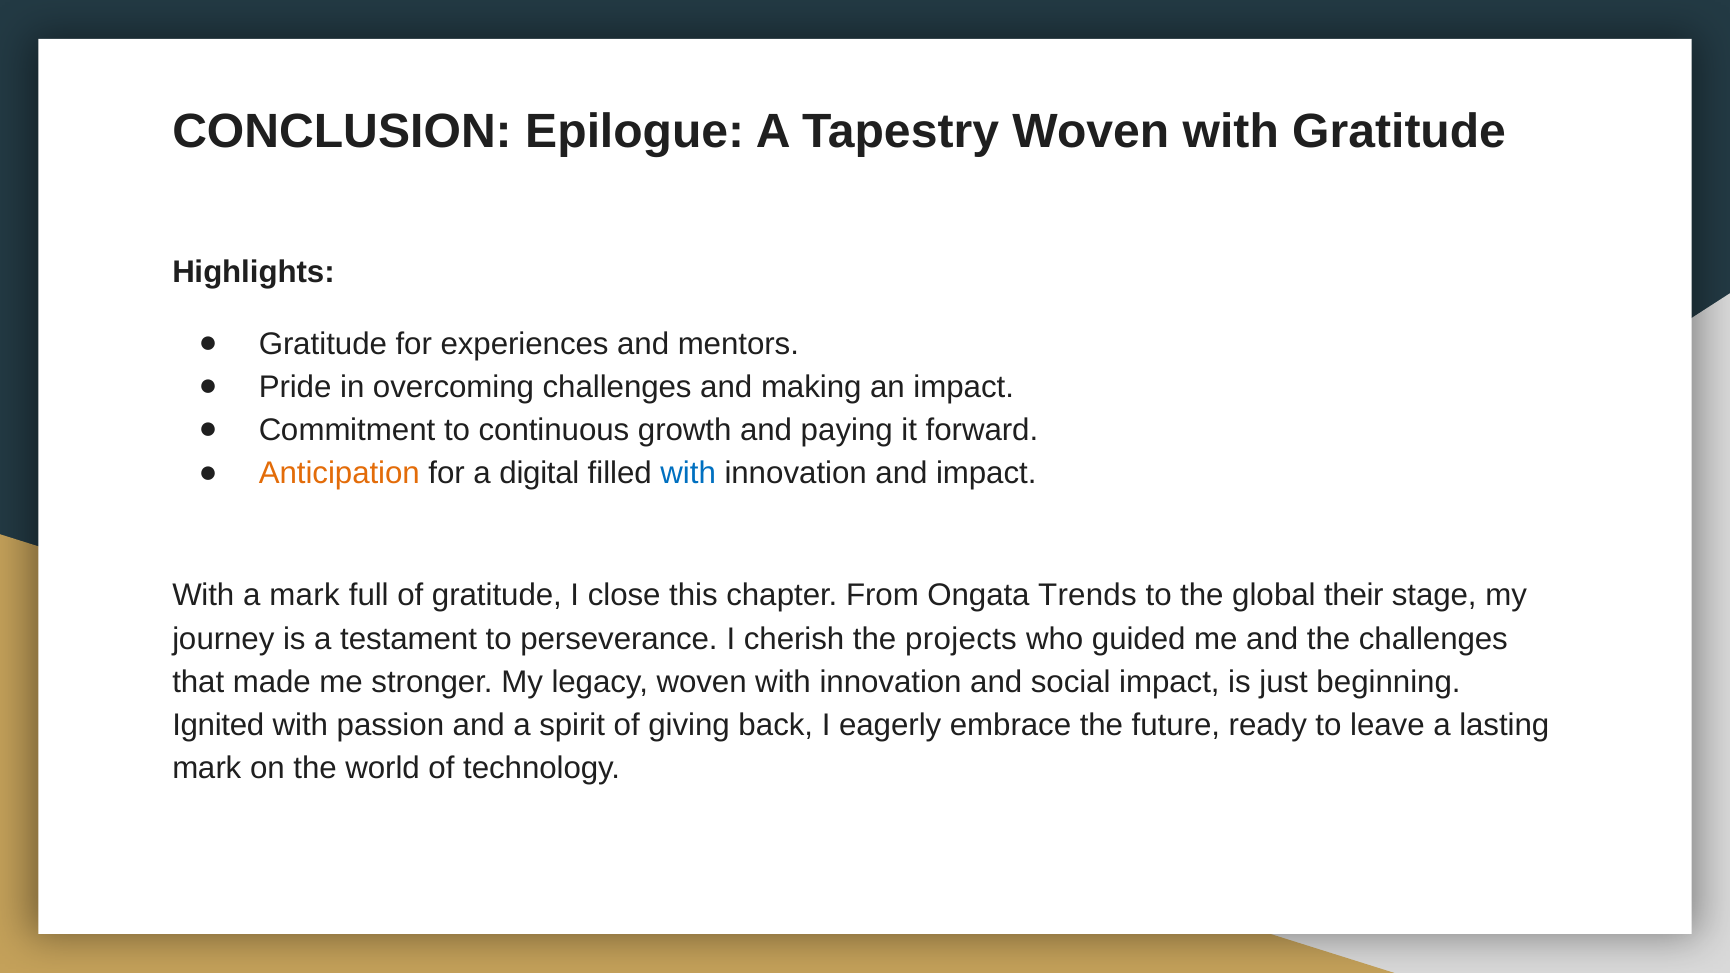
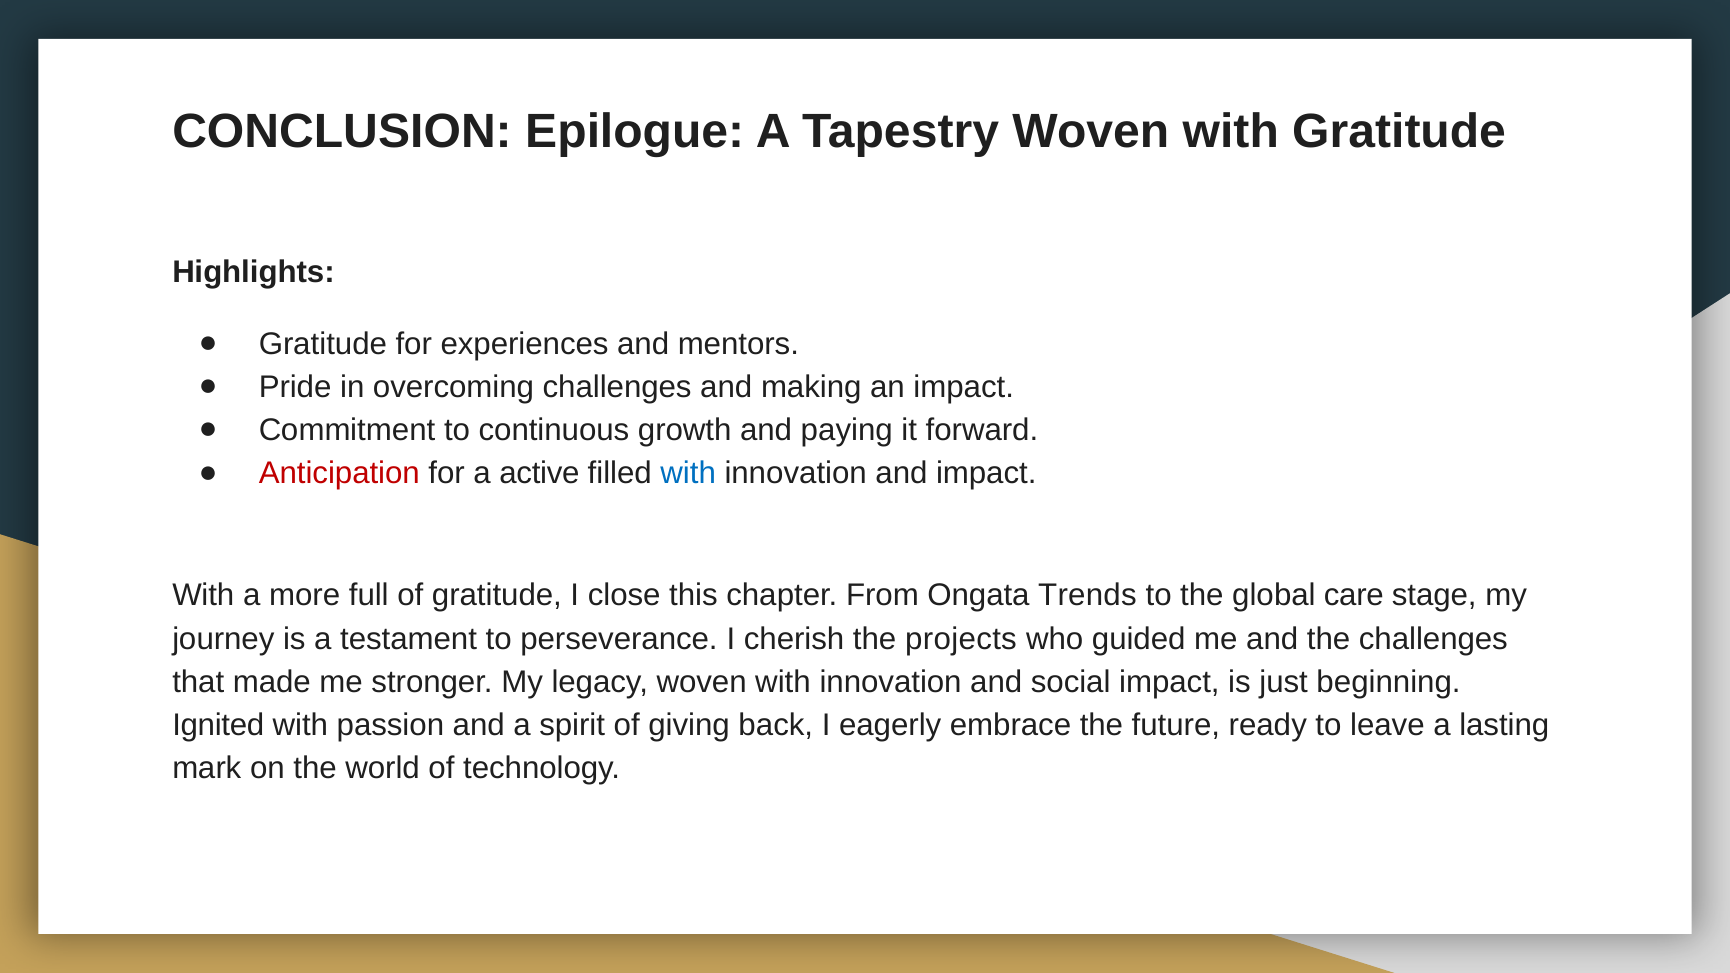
Anticipation colour: orange -> red (339, 473)
digital: digital -> active (539, 473)
a mark: mark -> more (305, 596)
their: their -> care (1354, 596)
